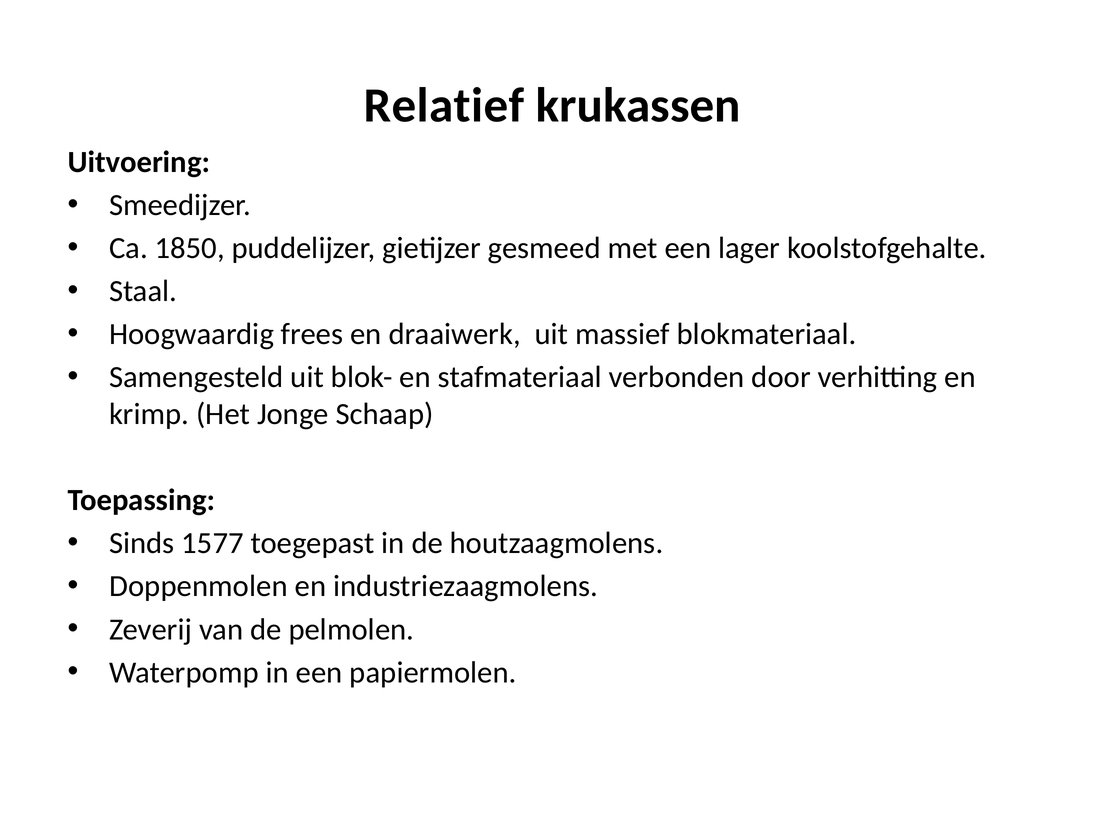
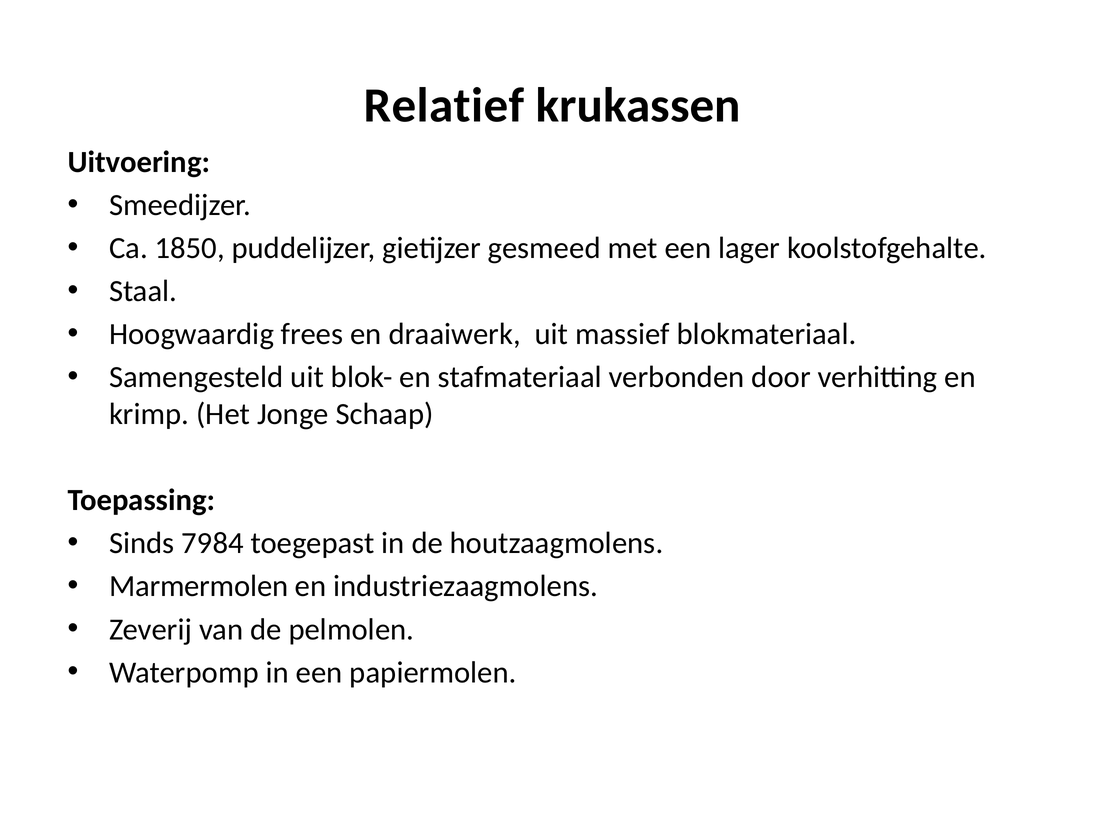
1577: 1577 -> 7984 (213, 543)
Doppenmolen: Doppenmolen -> Marmermolen (199, 586)
